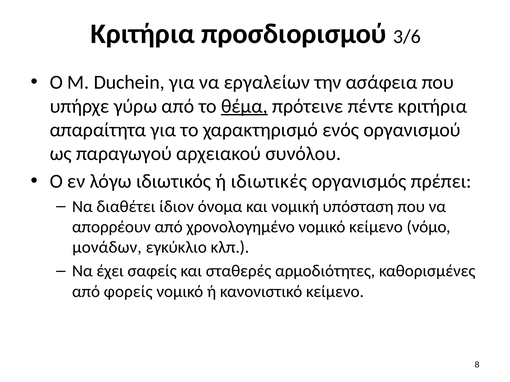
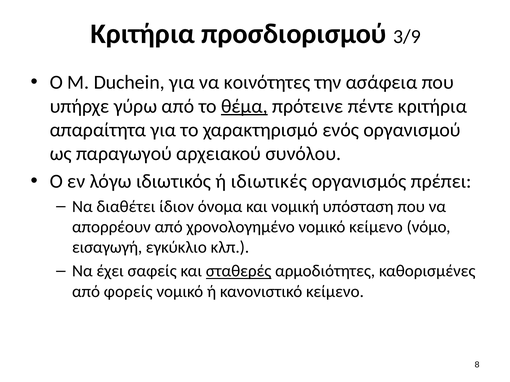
3/6: 3/6 -> 3/9 (407, 37)
εργαλείων: εργαλείων -> κοινότητες (267, 83)
μονάδων: μονάδων -> εισαγωγή (107, 248)
σταθερές underline: none -> present (239, 271)
